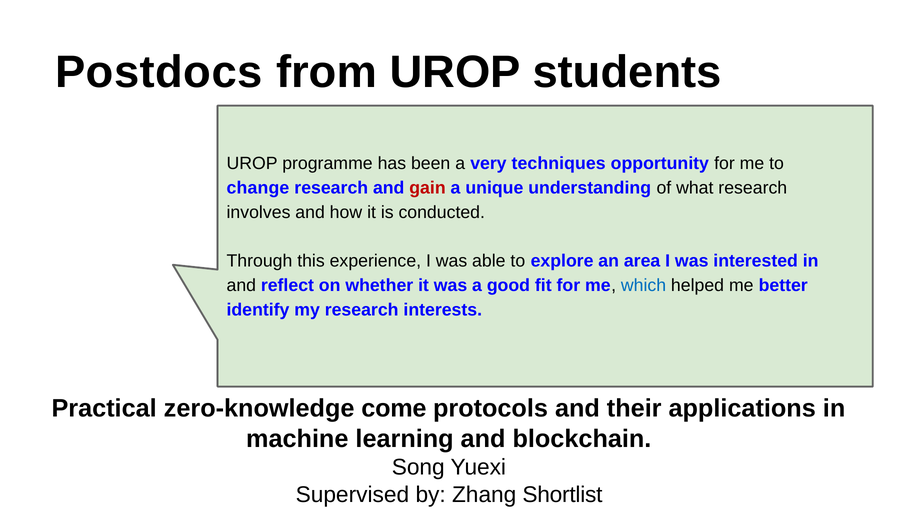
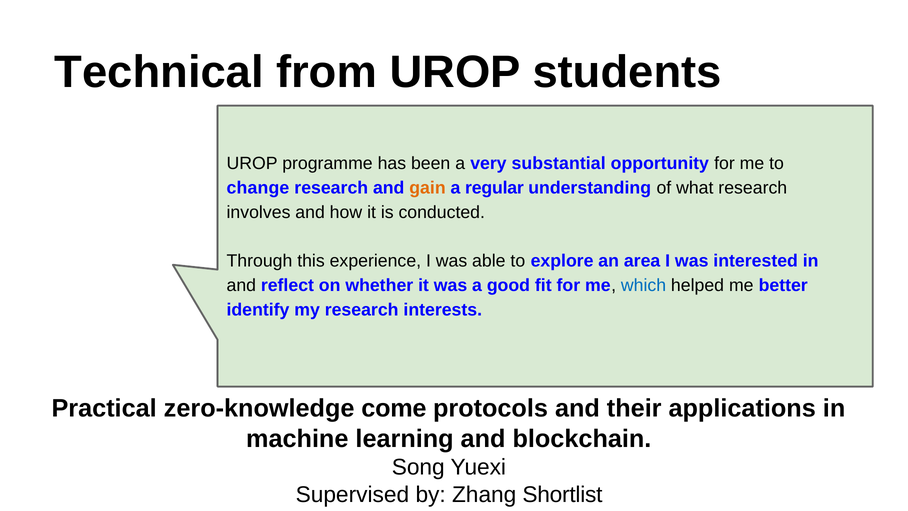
Postdocs: Postdocs -> Technical (159, 72)
techniques: techniques -> substantial (559, 164)
gain colour: red -> orange (427, 188)
unique: unique -> regular (494, 188)
